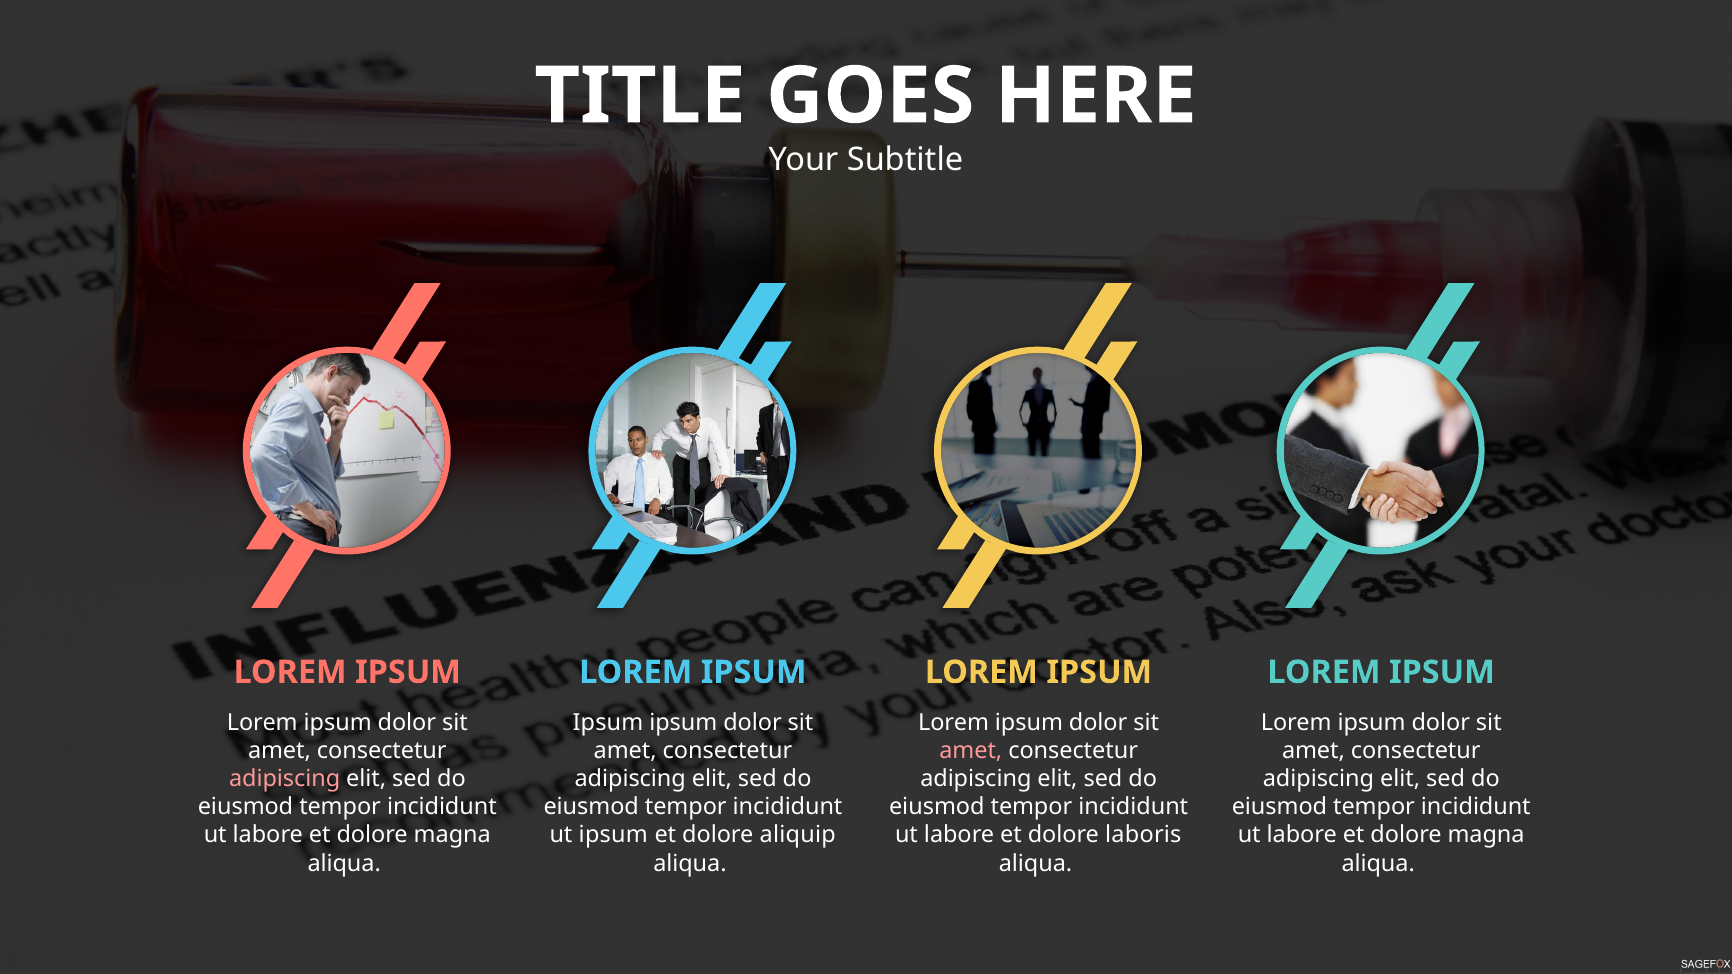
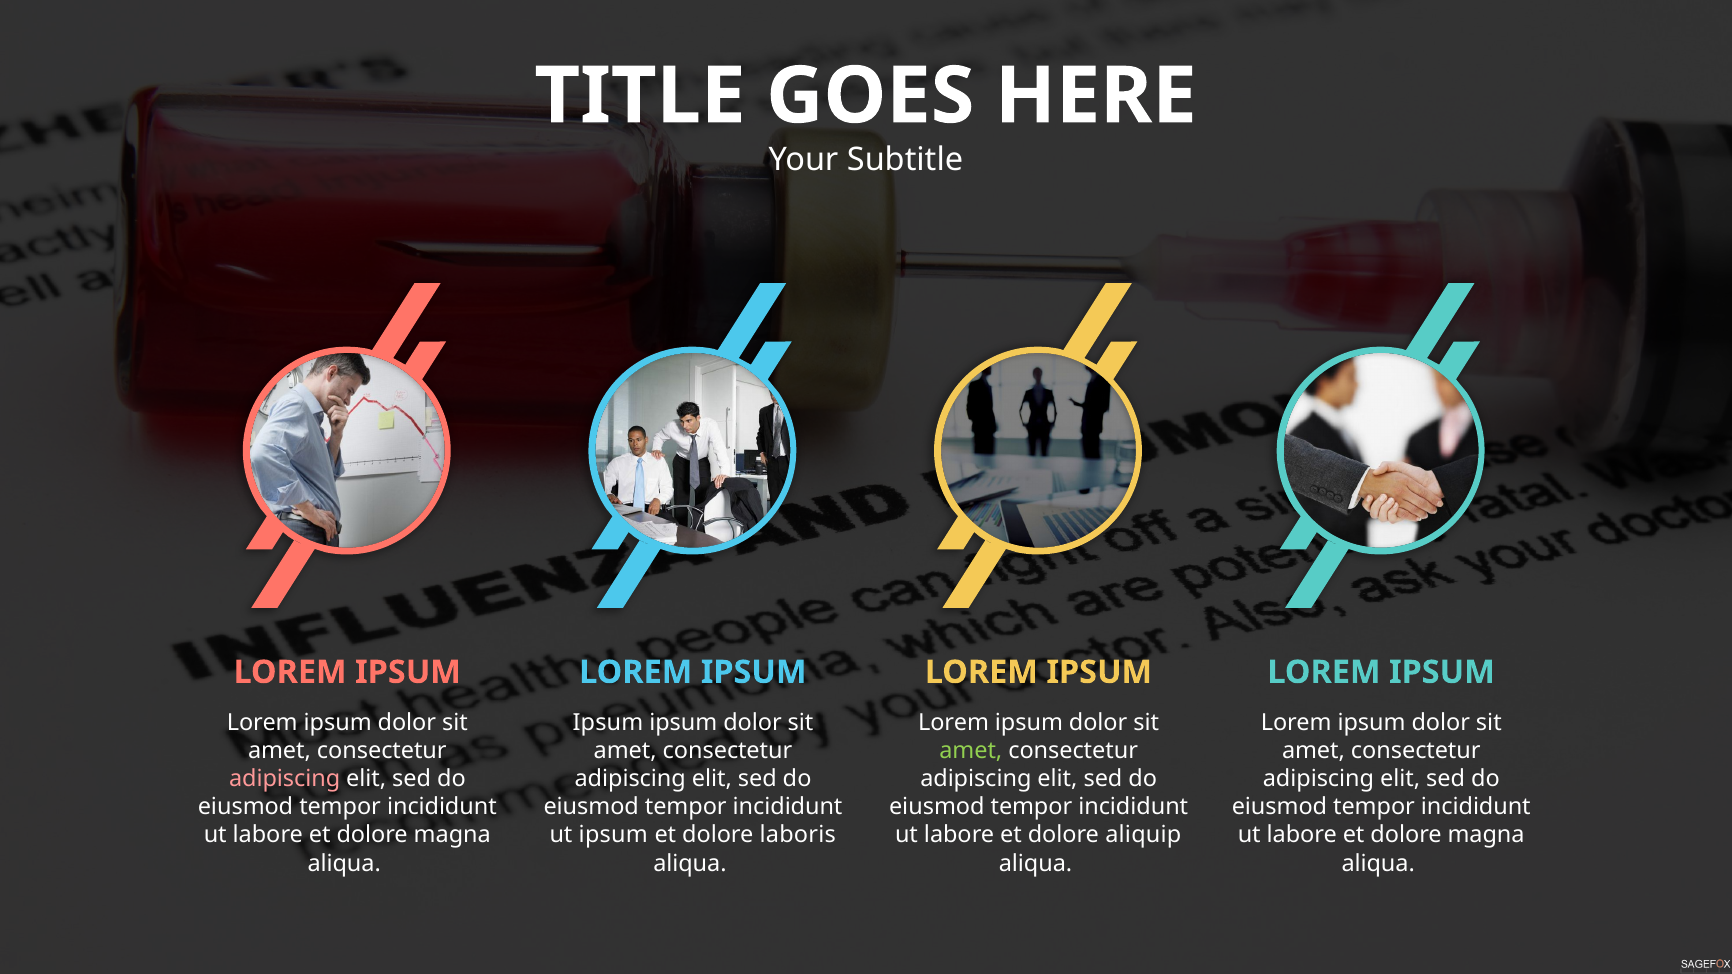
amet colour: pink -> light green (971, 751)
aliquip: aliquip -> laboris (798, 835)
laboris: laboris -> aliquip (1143, 835)
